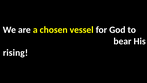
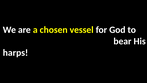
rising: rising -> harps (16, 52)
